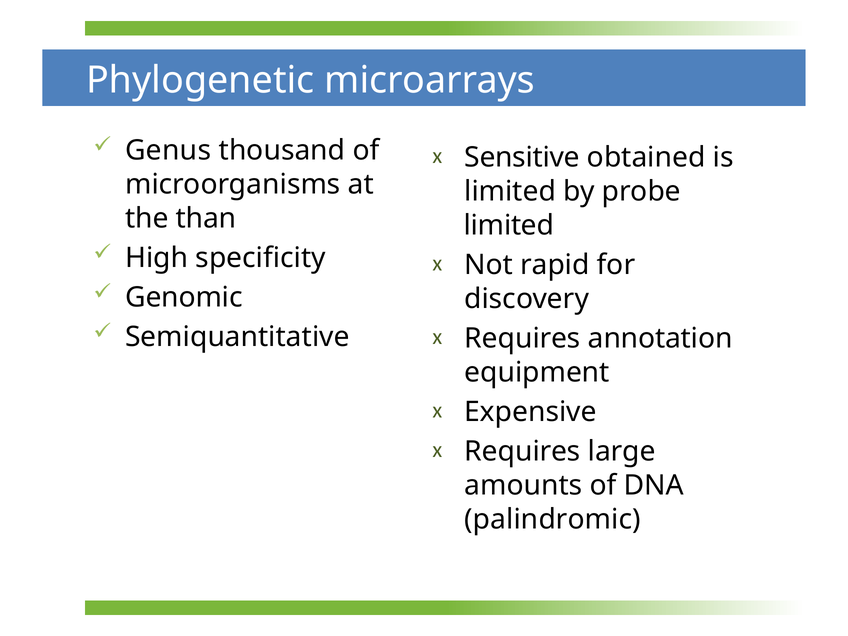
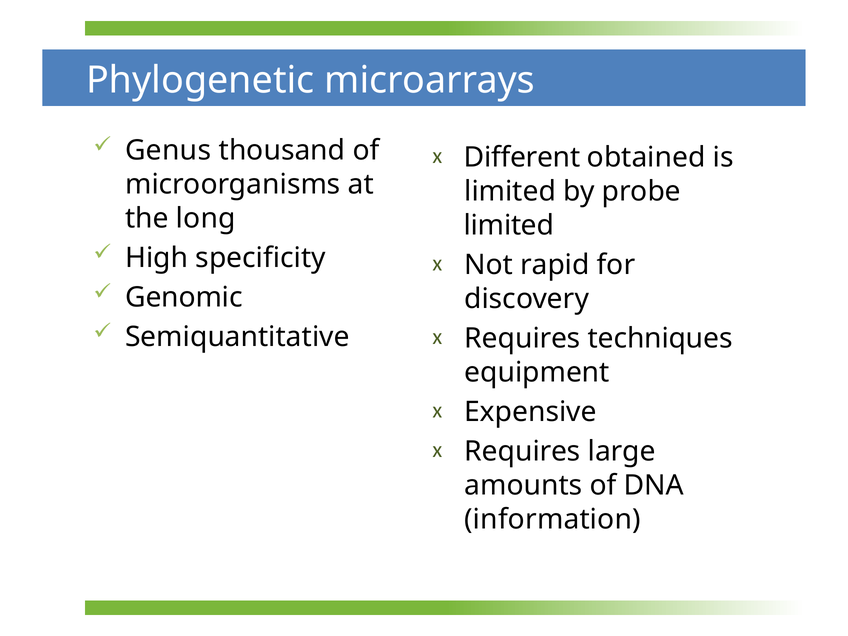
Sensitive: Sensitive -> Different (522, 157)
than: than -> long (206, 218)
annotation: annotation -> techniques (660, 338)
palindromic: palindromic -> information (553, 519)
